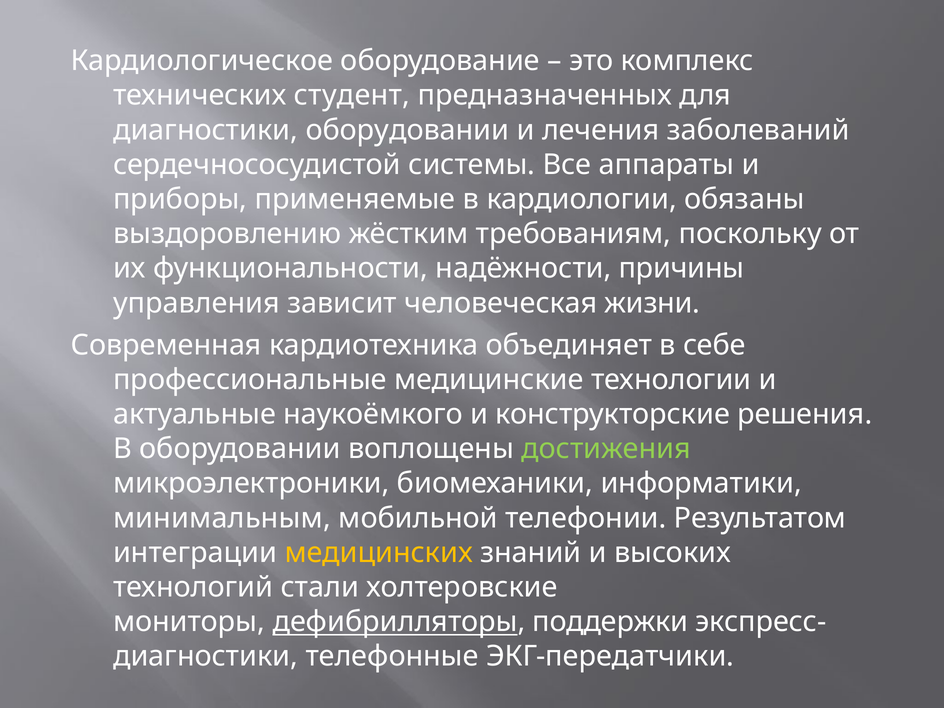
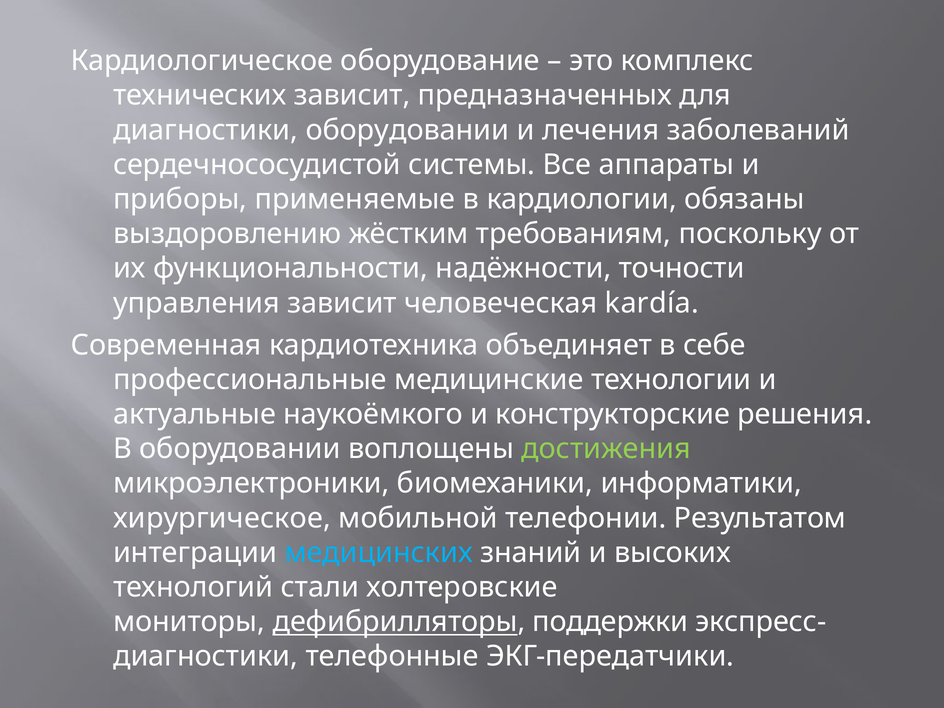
технических студент: студент -> зависит (352, 95)
причины: причины -> точности (682, 268)
жизни: жизни -> kardía (652, 303)
минимальным: минимальным -> хирургическое (222, 518)
медицинских colour: yellow -> light blue (379, 553)
